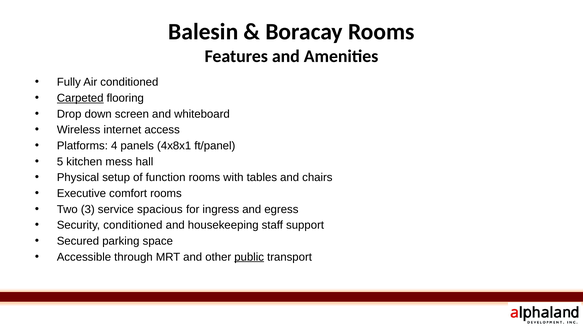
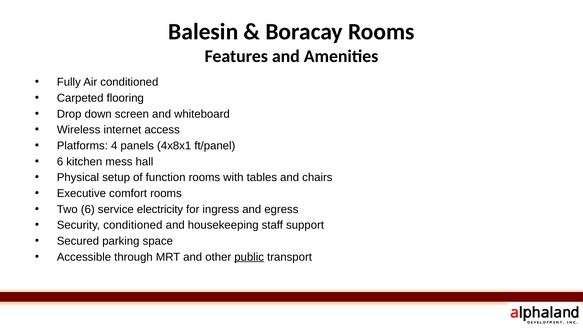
Carpeted underline: present -> none (80, 98)
5: 5 -> 6 (60, 162)
Two 3: 3 -> 6 (88, 209)
spacious: spacious -> electricity (160, 209)
